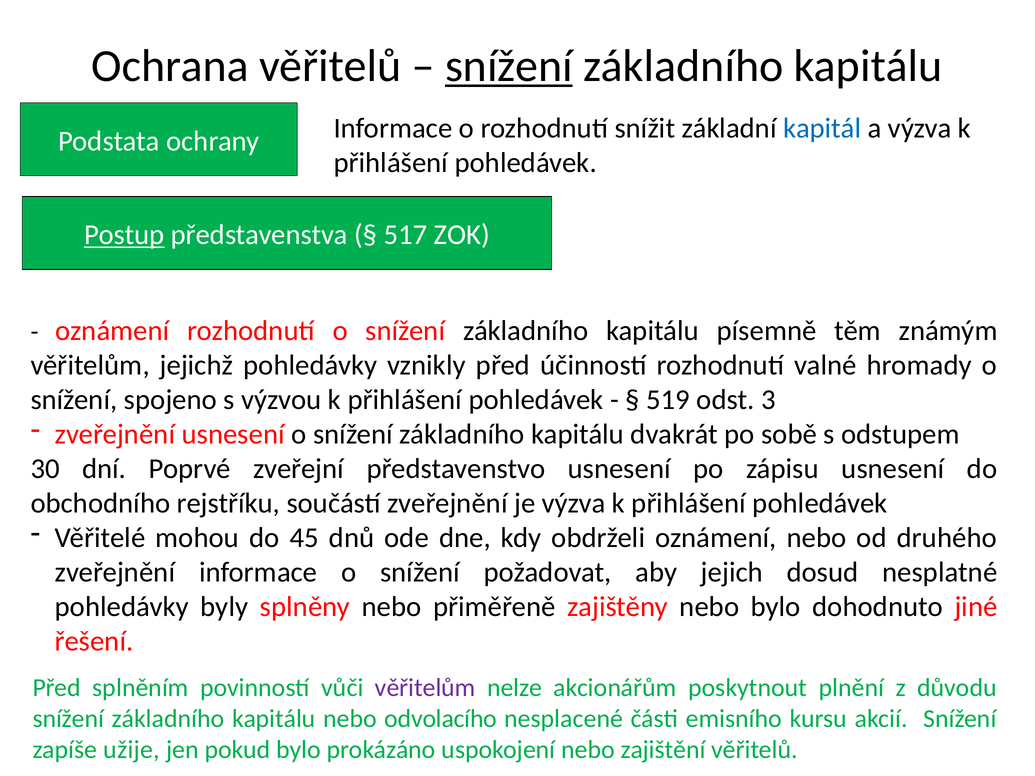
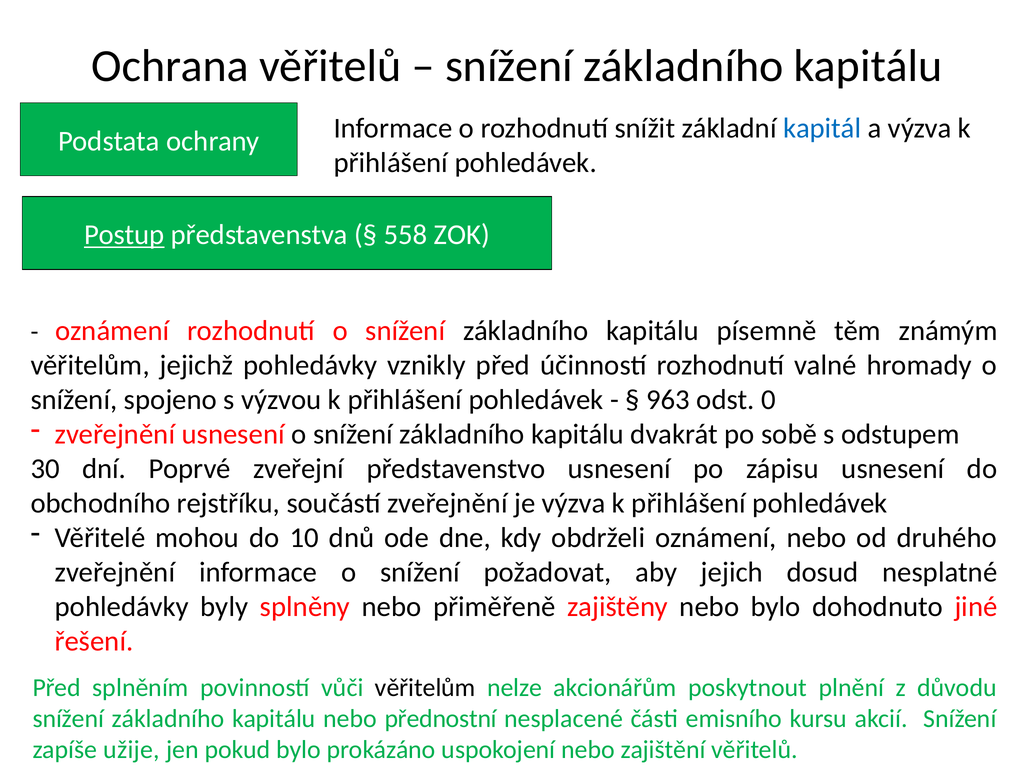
snížení underline: present -> none (509, 66)
517: 517 -> 558 (406, 235)
519: 519 -> 963 (668, 400)
3: 3 -> 0 (768, 400)
45: 45 -> 10 (304, 538)
věřitelům colour: purple -> black (425, 688)
odvolacího: odvolacího -> přednostní (441, 719)
